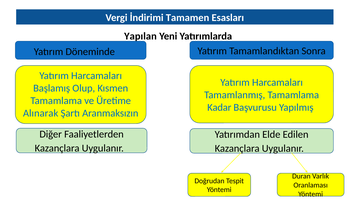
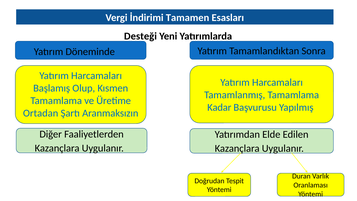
Yapılan: Yapılan -> Desteği (140, 36)
Alınarak: Alınarak -> Ortadan (41, 113)
